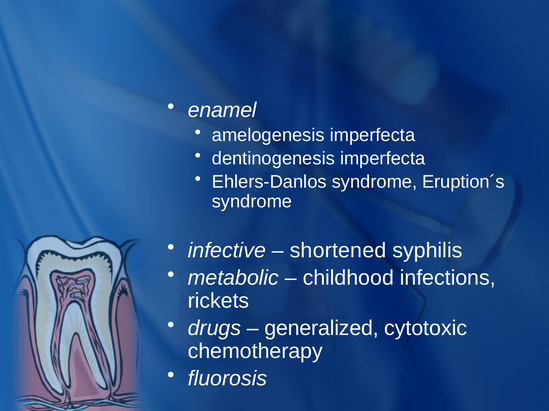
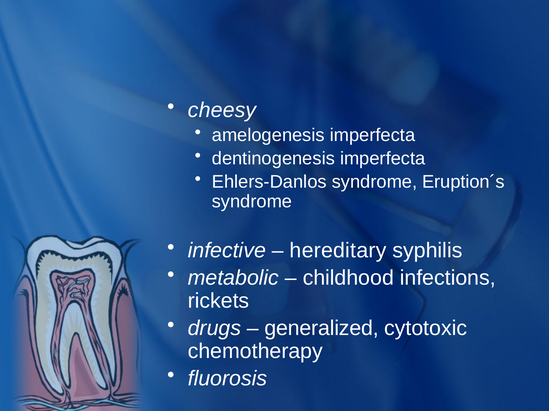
enamel: enamel -> cheesy (222, 110)
shortened: shortened -> hereditary (338, 251)
